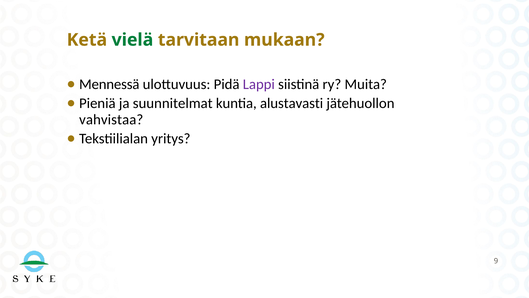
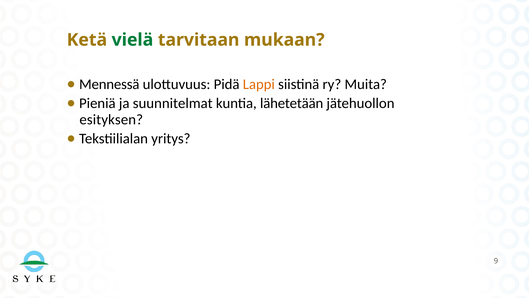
Lappi colour: purple -> orange (259, 84)
alustavasti: alustavasti -> lähetetään (292, 103)
vahvistaa: vahvistaa -> esityksen (111, 119)
